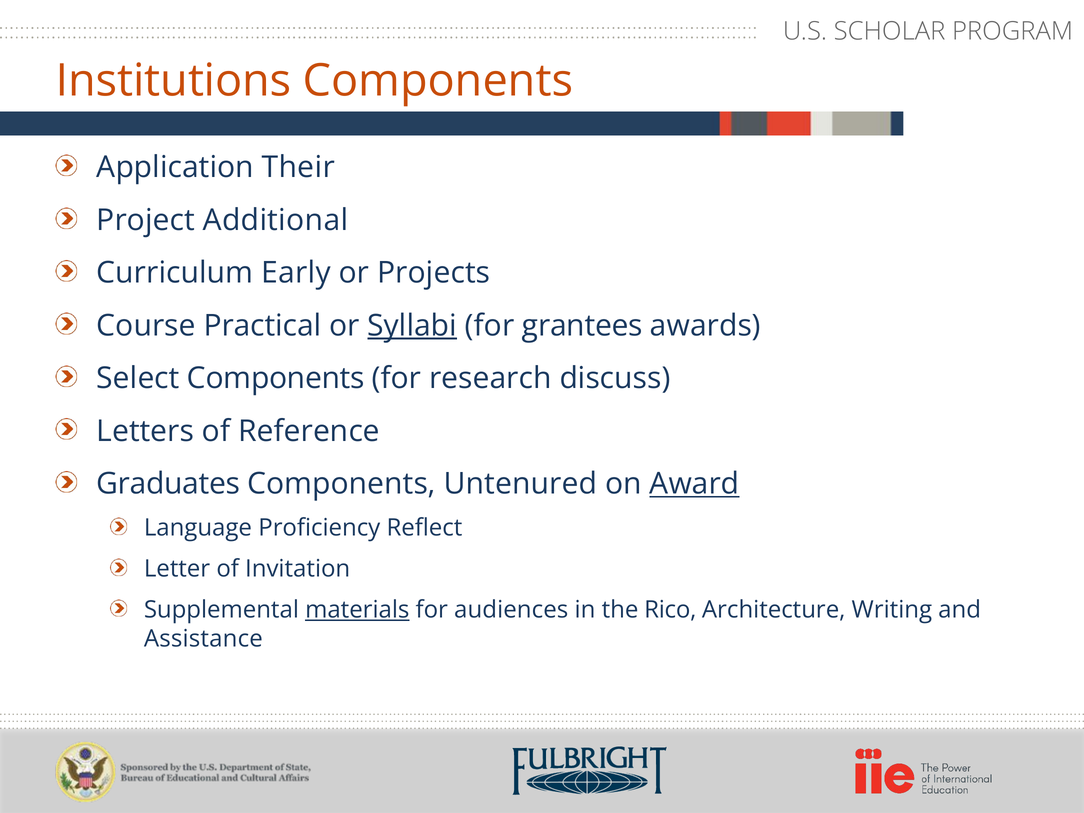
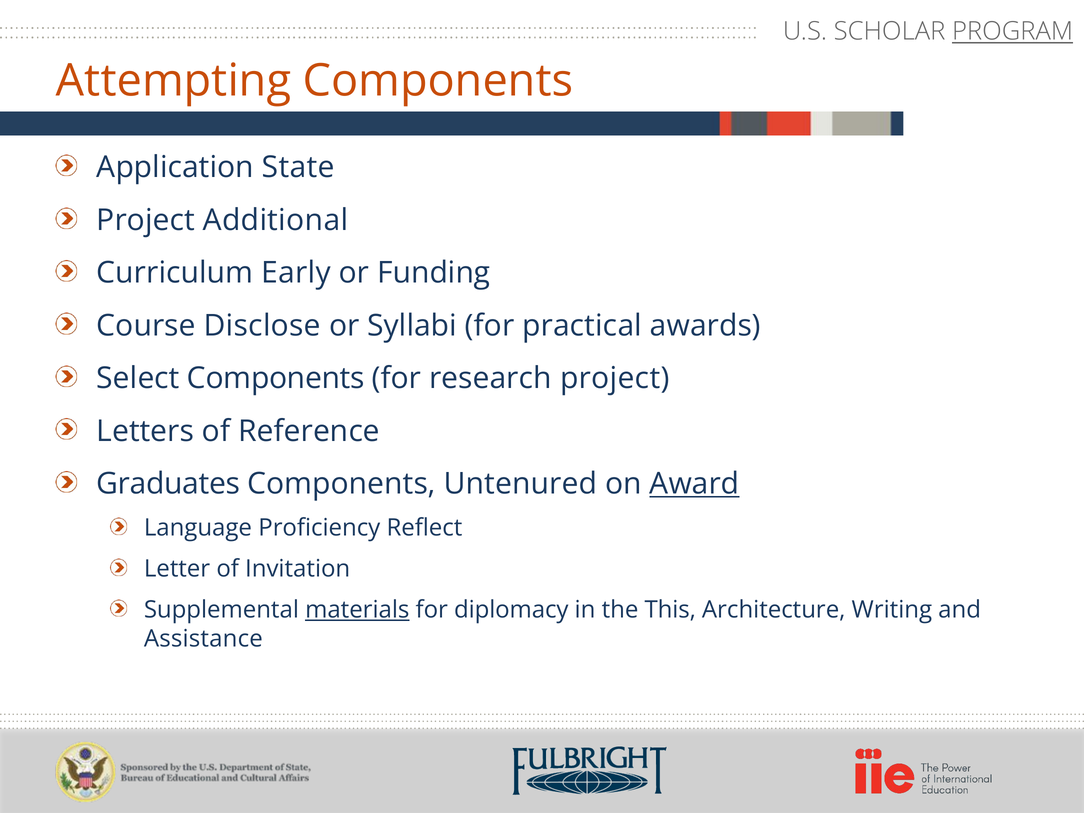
PROGRAM underline: none -> present (1013, 32)
Institutions: Institutions -> Attempting (173, 81)
Their: Their -> State (298, 168)
Projects: Projects -> Funding (434, 273)
Practical: Practical -> Disclose (262, 326)
Syllabi underline: present -> none (412, 326)
grantees: grantees -> practical (582, 326)
research discuss: discuss -> project (615, 378)
audiences: audiences -> diplomacy (511, 610)
Rico: Rico -> This (670, 610)
